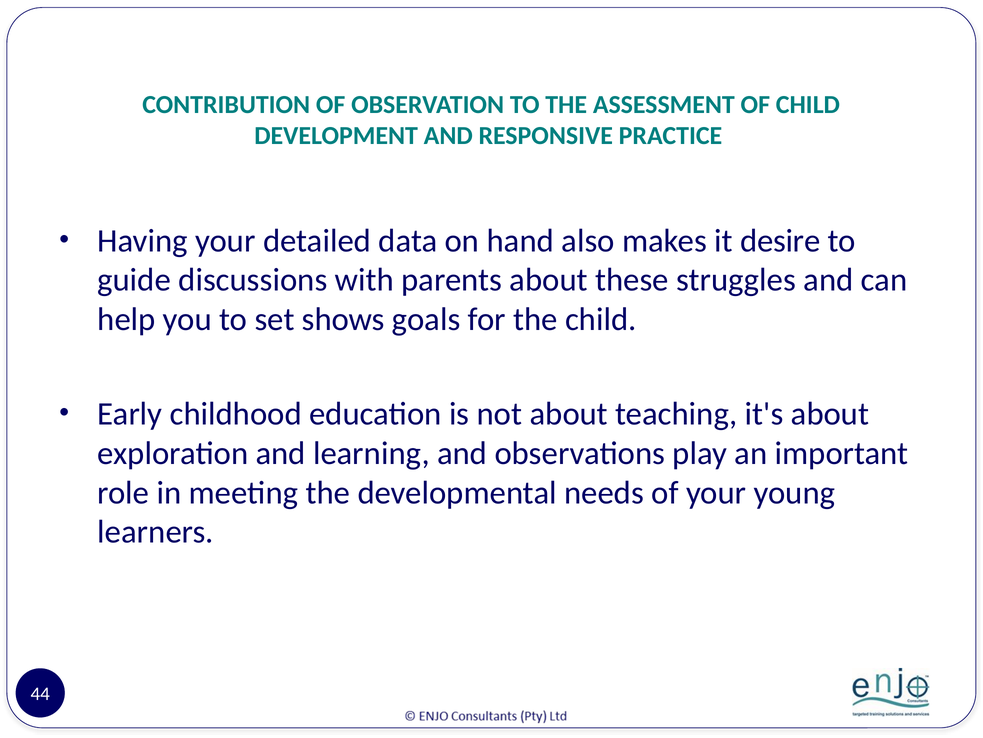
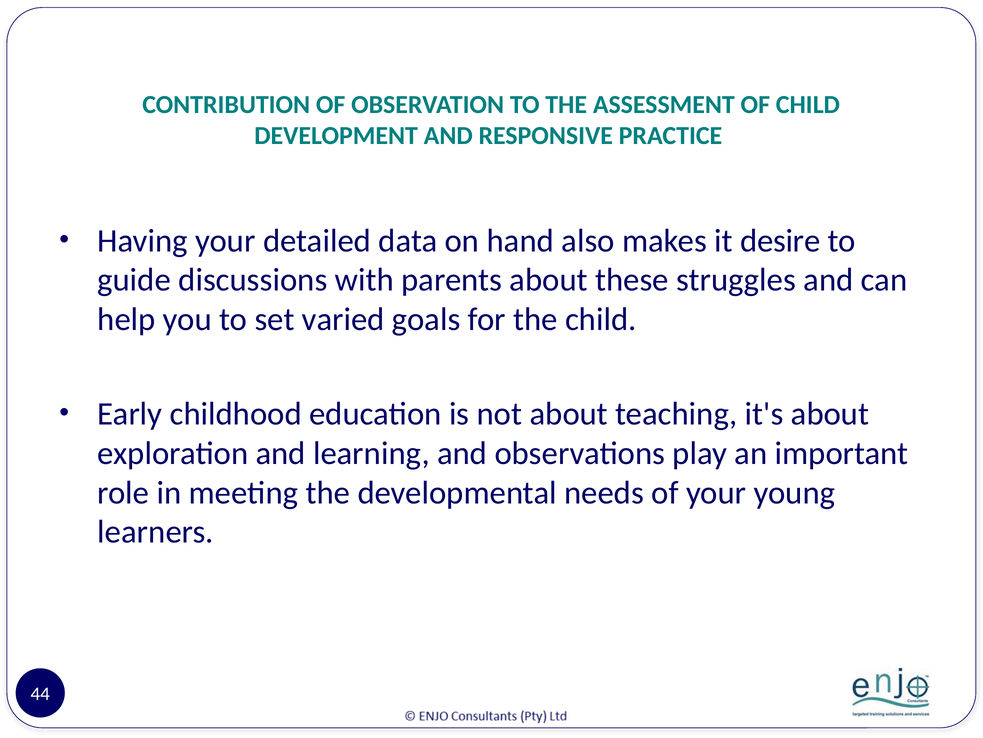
shows: shows -> varied (343, 319)
